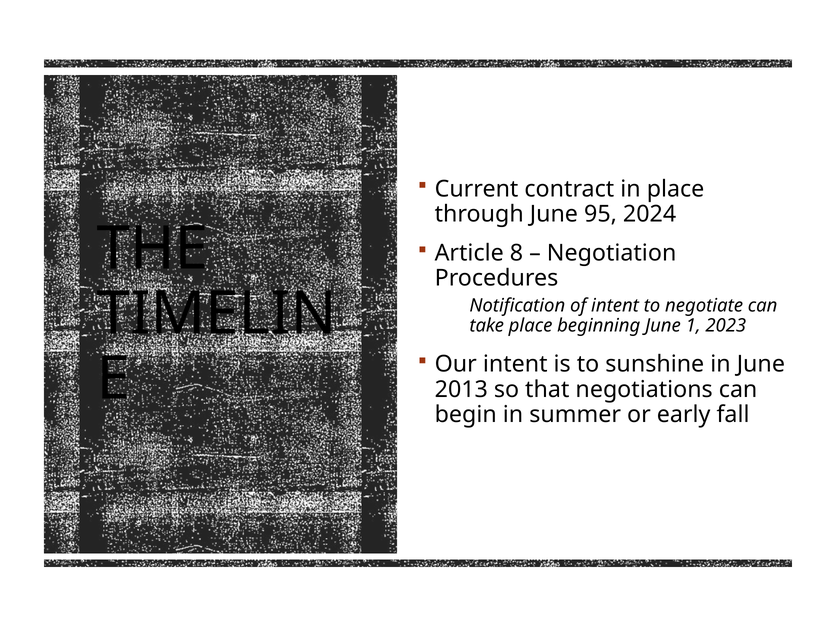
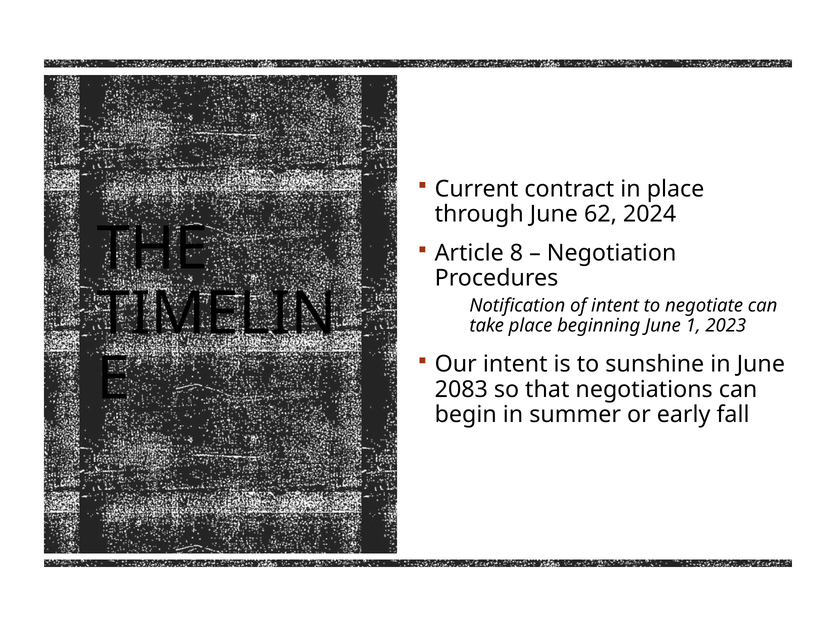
95: 95 -> 62 (601, 214)
2013: 2013 -> 2083 (461, 389)
